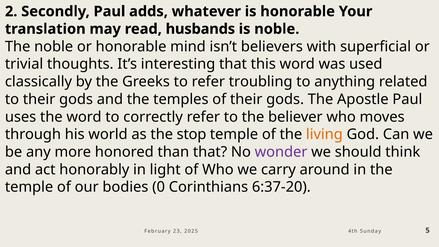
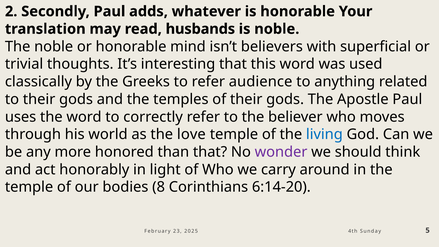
troubling: troubling -> audience (261, 82)
stop: stop -> love (191, 134)
living colour: orange -> blue (324, 134)
0: 0 -> 8 (159, 187)
6:37-20: 6:37-20 -> 6:14-20 (281, 187)
